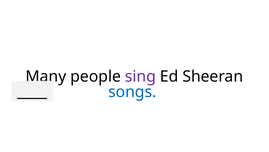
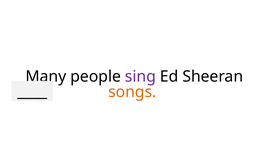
songs colour: blue -> orange (132, 91)
